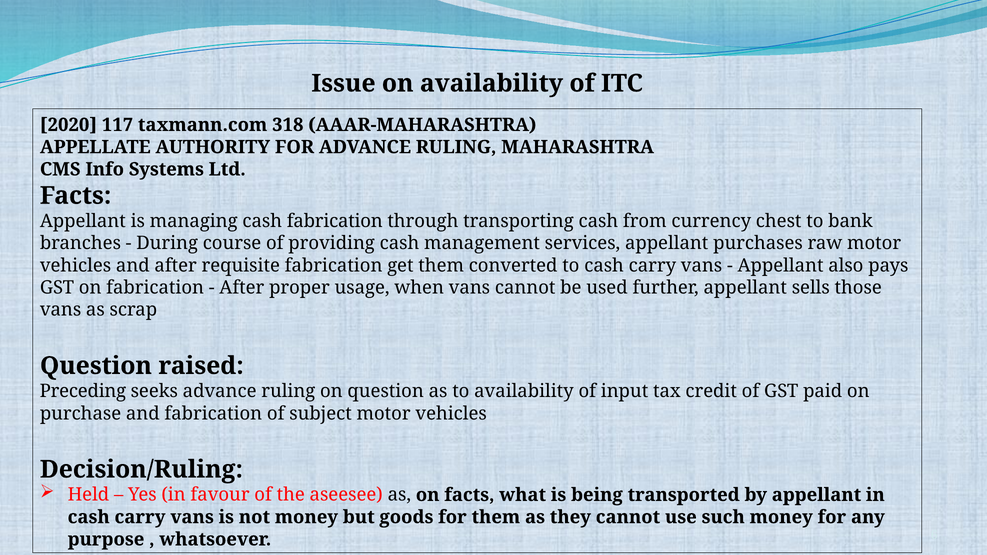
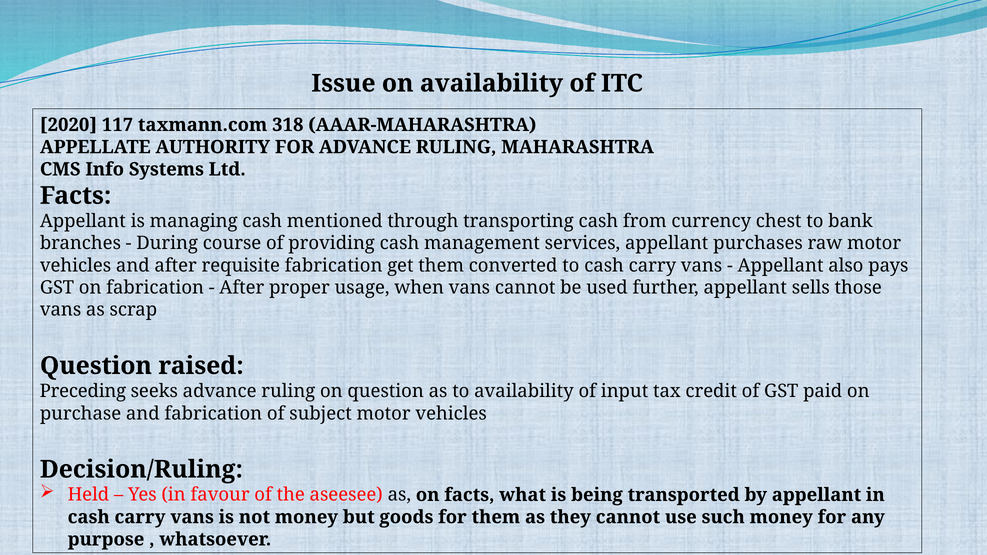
cash fabrication: fabrication -> mentioned (335, 221)
